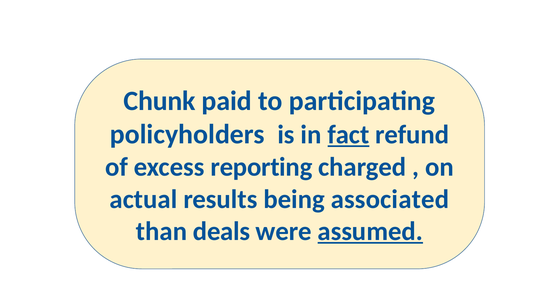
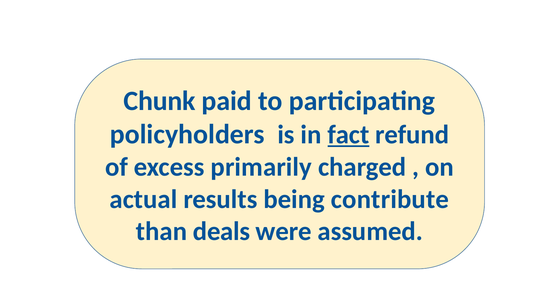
reporting: reporting -> primarily (261, 167)
associated: associated -> contribute (390, 199)
assumed underline: present -> none (370, 231)
